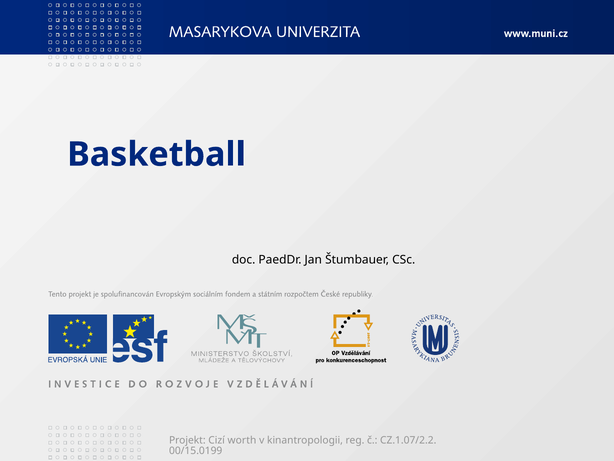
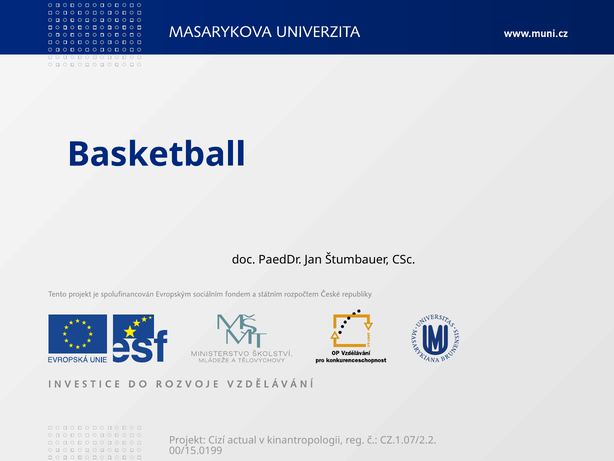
worth: worth -> actual (242, 440)
